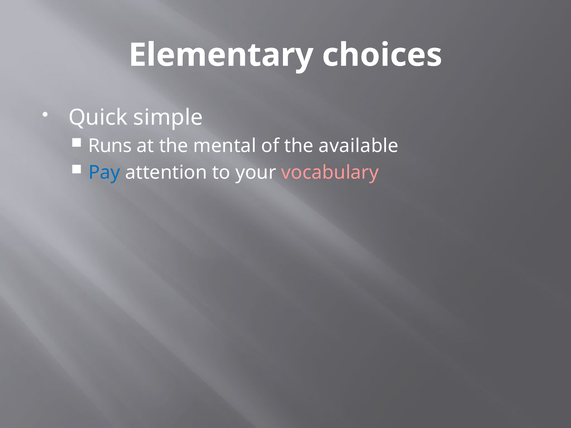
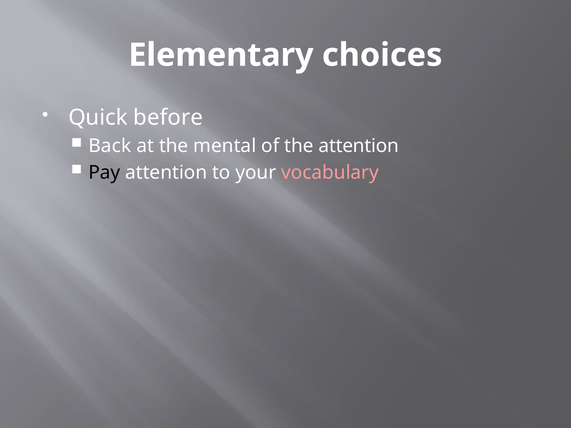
simple: simple -> before (168, 118)
Runs: Runs -> Back (110, 146)
the available: available -> attention (359, 146)
Pay colour: blue -> black (104, 173)
